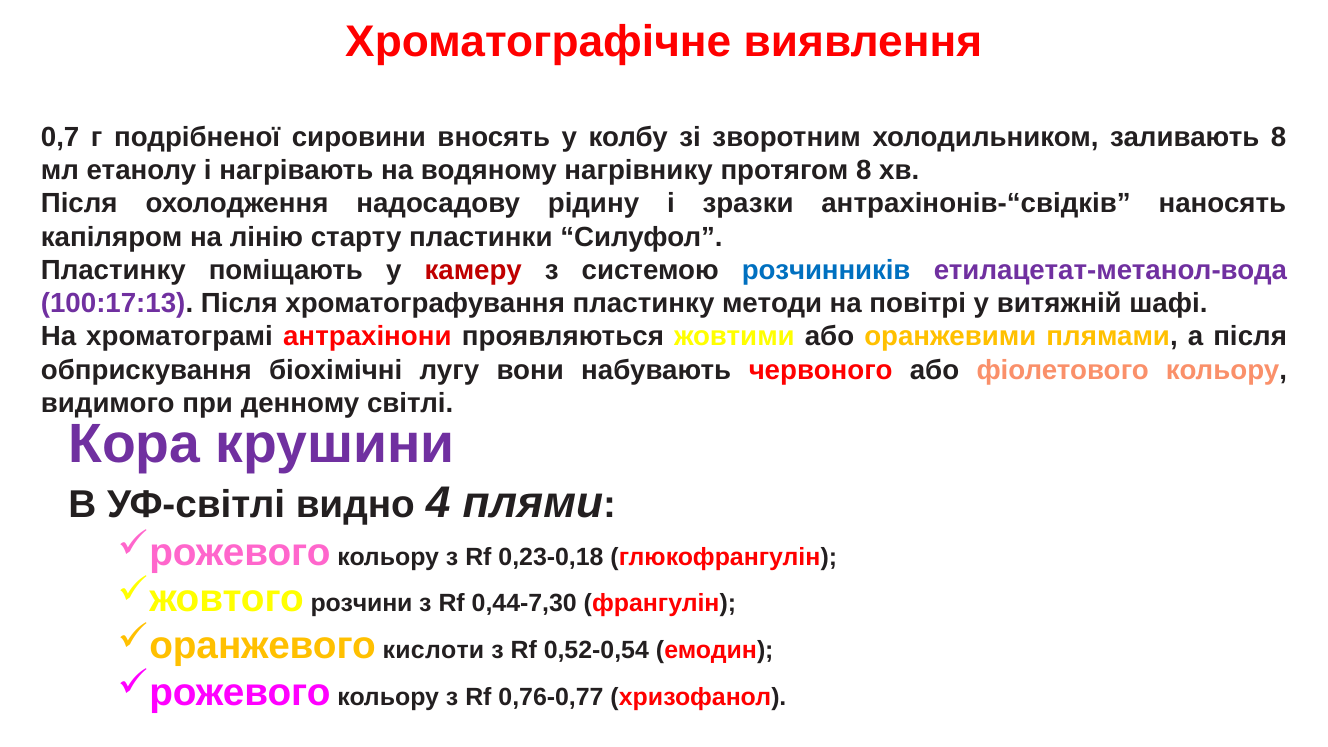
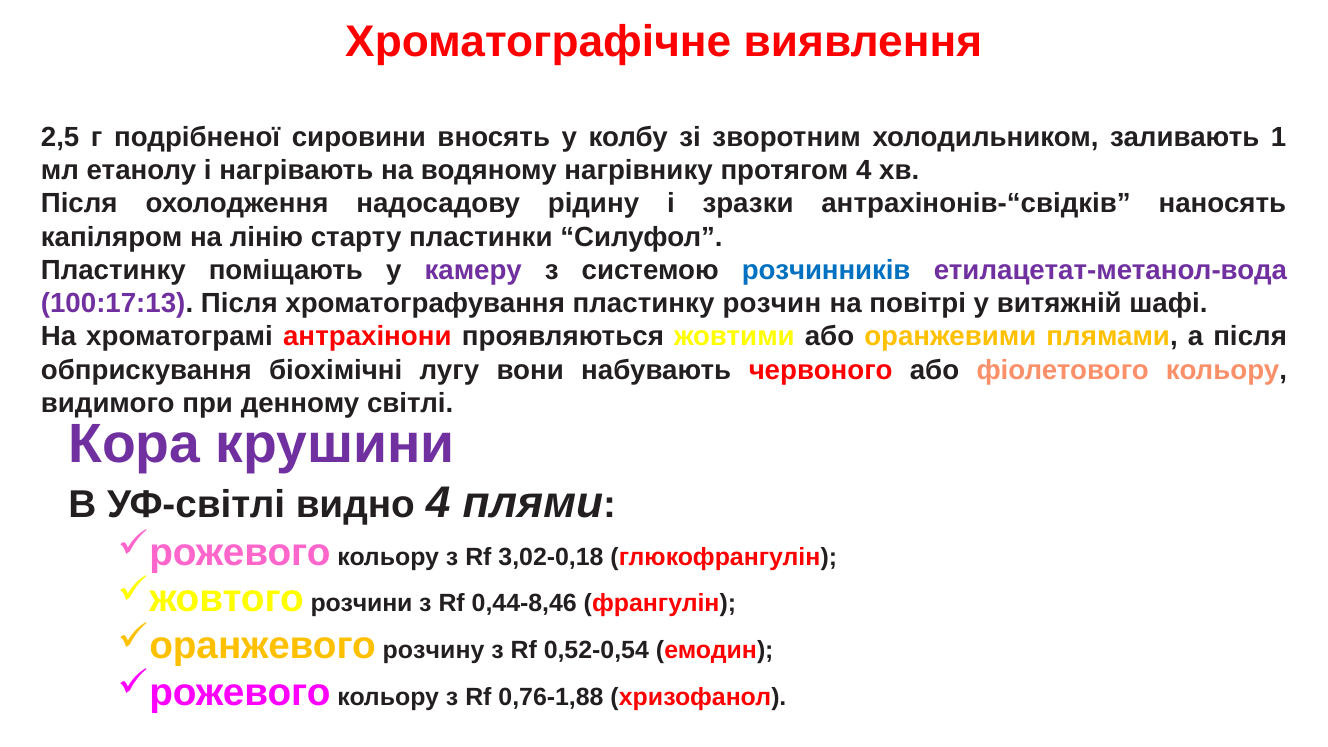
0,7: 0,7 -> 2,5 (60, 137)
заливають 8: 8 -> 1 (1279, 137)
протягом 8: 8 -> 4 (864, 171)
камеру colour: red -> purple (473, 270)
методи: методи -> розчин (772, 303)
0,23-0,18: 0,23-0,18 -> 3,02-0,18 (551, 557)
0,44-7,30: 0,44-7,30 -> 0,44-8,46 (524, 604)
кислоти: кислоти -> розчину (434, 650)
0,76-0,77: 0,76-0,77 -> 0,76-1,88 (551, 697)
